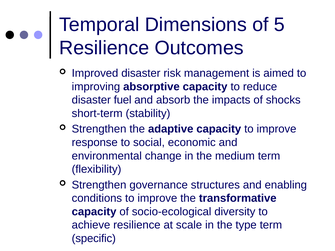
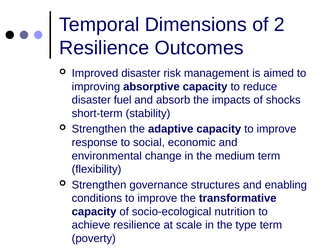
5: 5 -> 2 (279, 25)
diversity: diversity -> nutrition (235, 212)
specific: specific -> poverty (94, 239)
